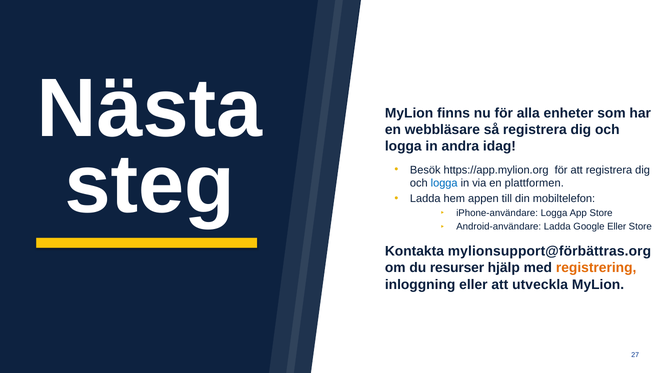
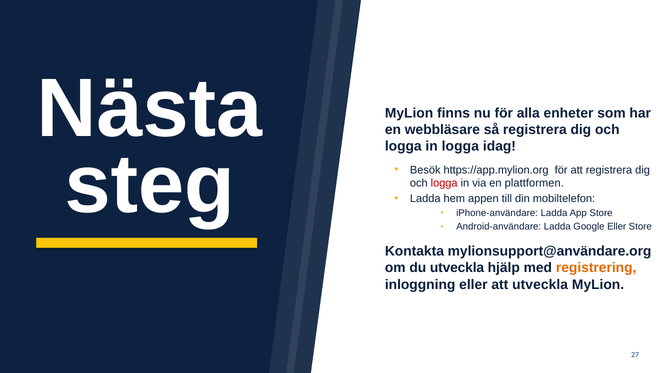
in andra: andra -> logga (460, 146)
logga colour: blue -> red (444, 183)
iPhone-användare Logga: Logga -> Ladda (554, 213)
mylionsupport@förbättras.org: mylionsupport@förbättras.org -> mylionsupport@användare.org (550, 251)
du resurser: resurser -> utveckla (457, 267)
